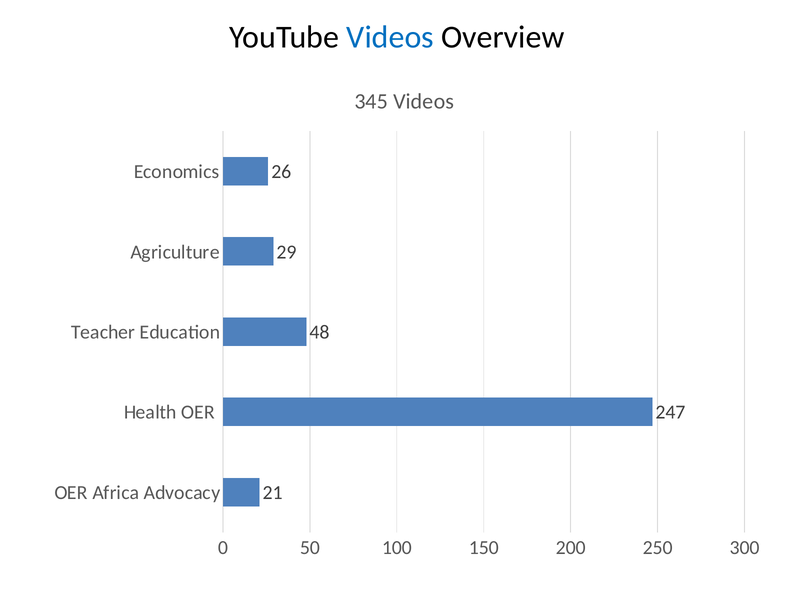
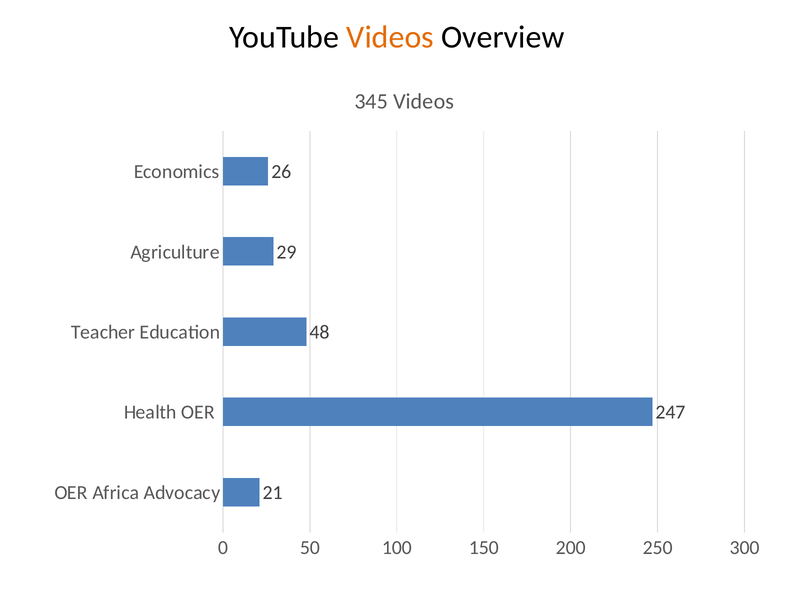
Videos colour: blue -> orange (390, 37)
